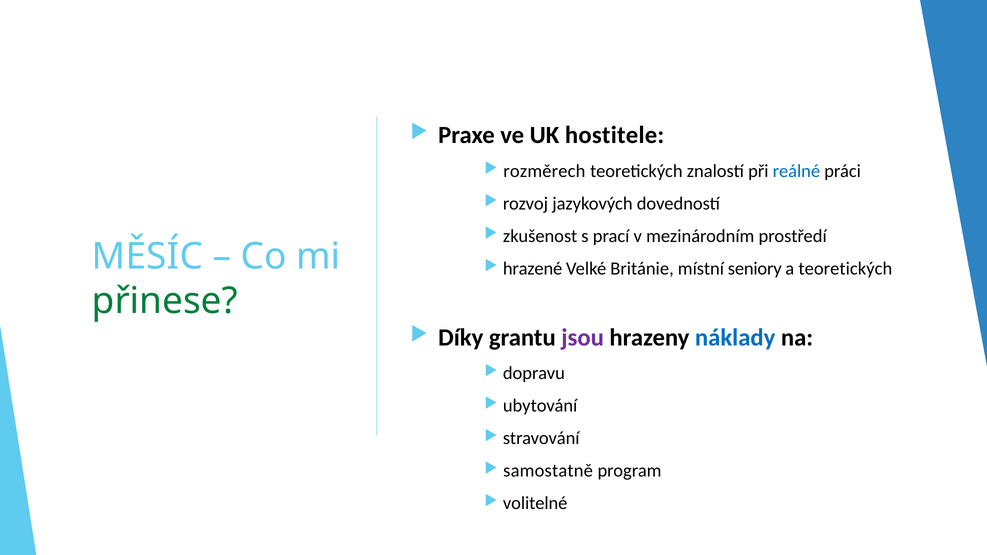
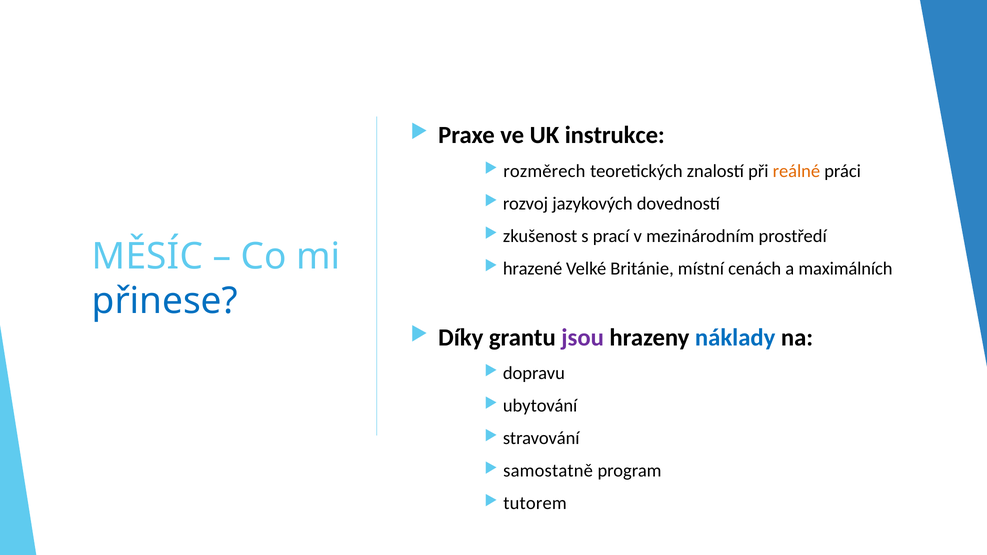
hostitele: hostitele -> instrukce (615, 135)
reálné colour: blue -> orange (796, 171)
seniory: seniory -> cenách (755, 269)
a teoretických: teoretických -> maximálních (845, 269)
přinese colour: green -> blue (165, 301)
volitelné: volitelné -> tutorem (535, 503)
